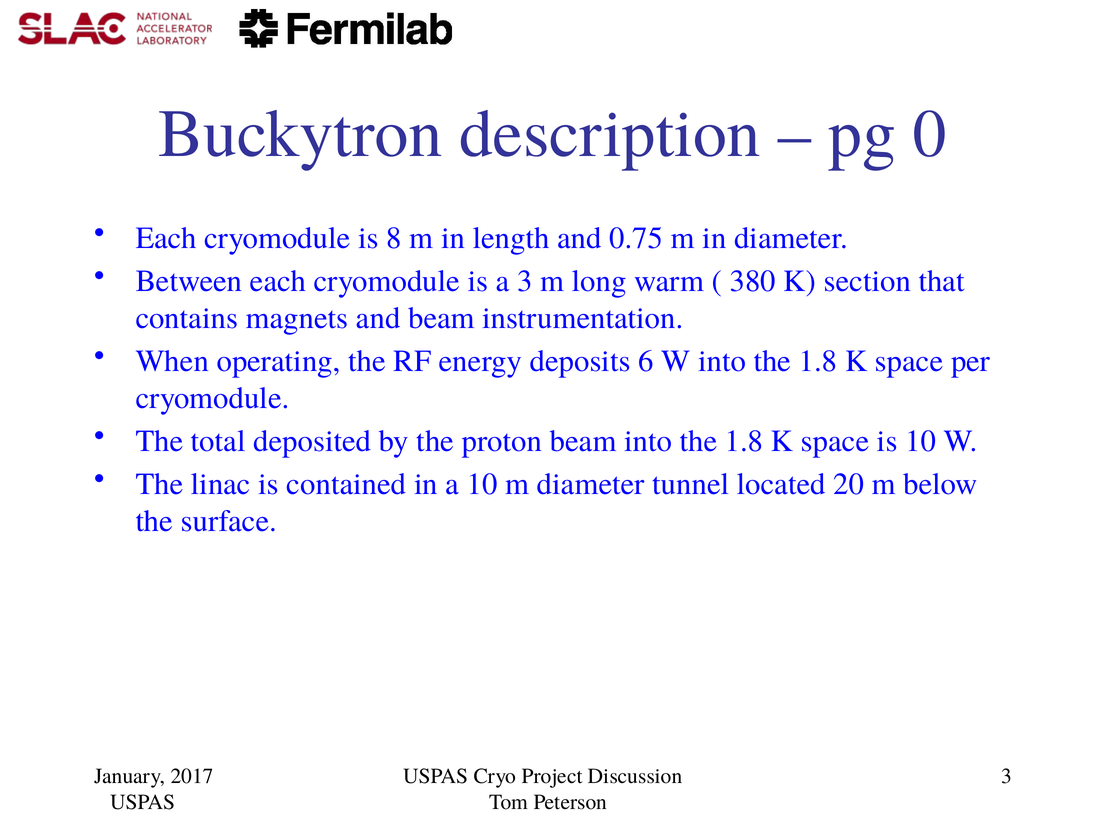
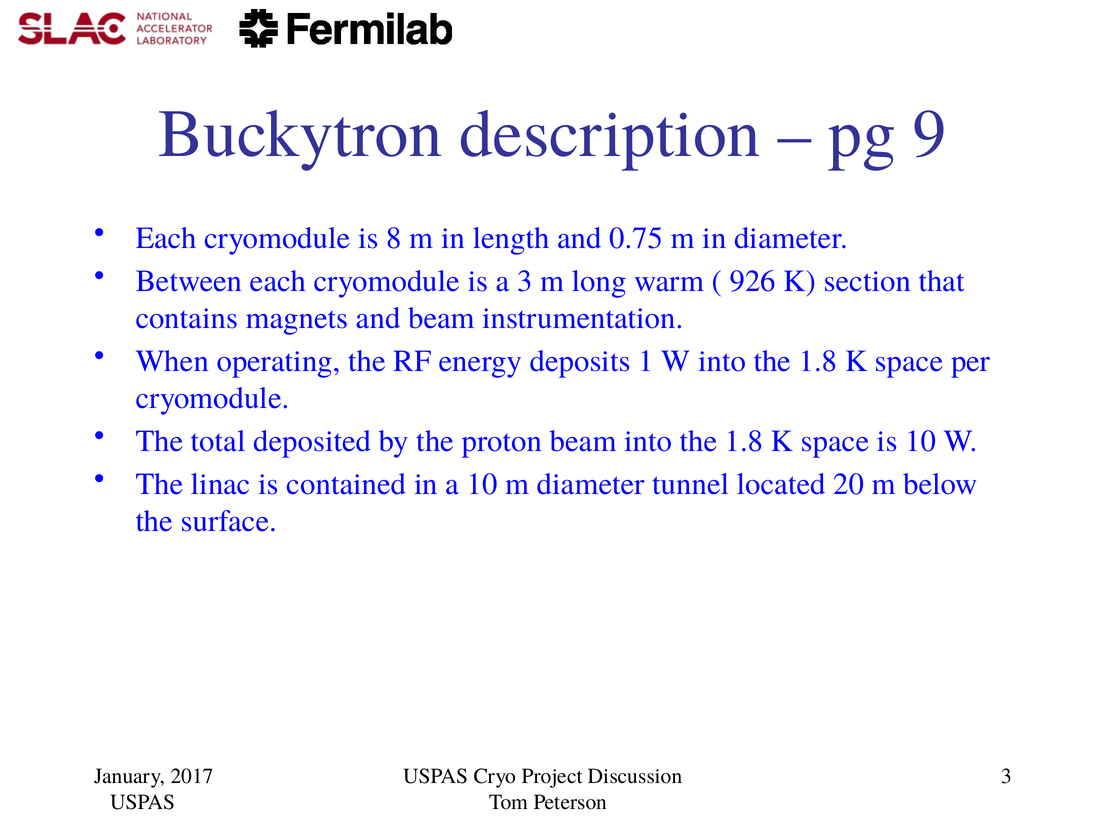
0: 0 -> 9 (930, 134)
380: 380 -> 926 (753, 281)
6: 6 -> 1 (646, 361)
